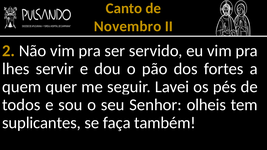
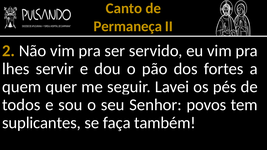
Novembro: Novembro -> Permaneça (128, 26)
olheis: olheis -> povos (206, 105)
